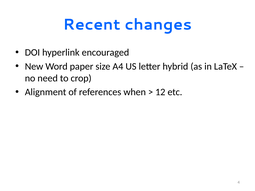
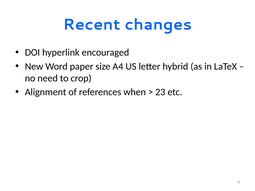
12: 12 -> 23 (160, 92)
